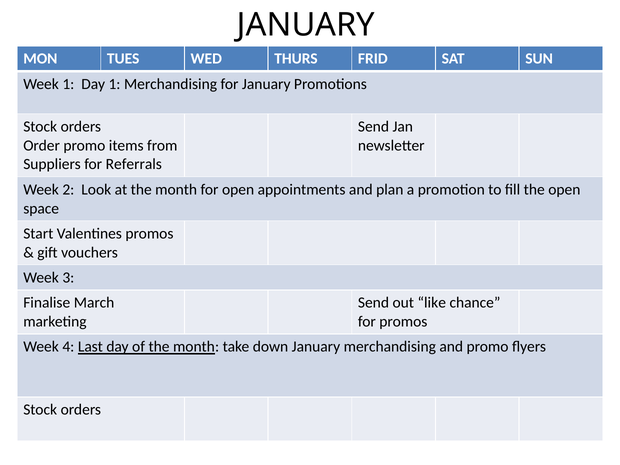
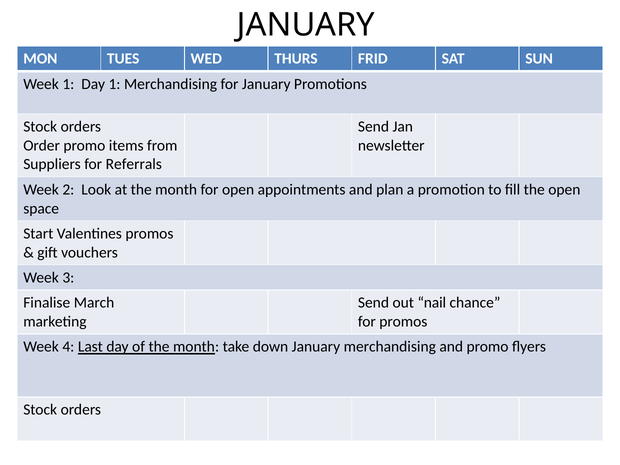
like: like -> nail (432, 303)
